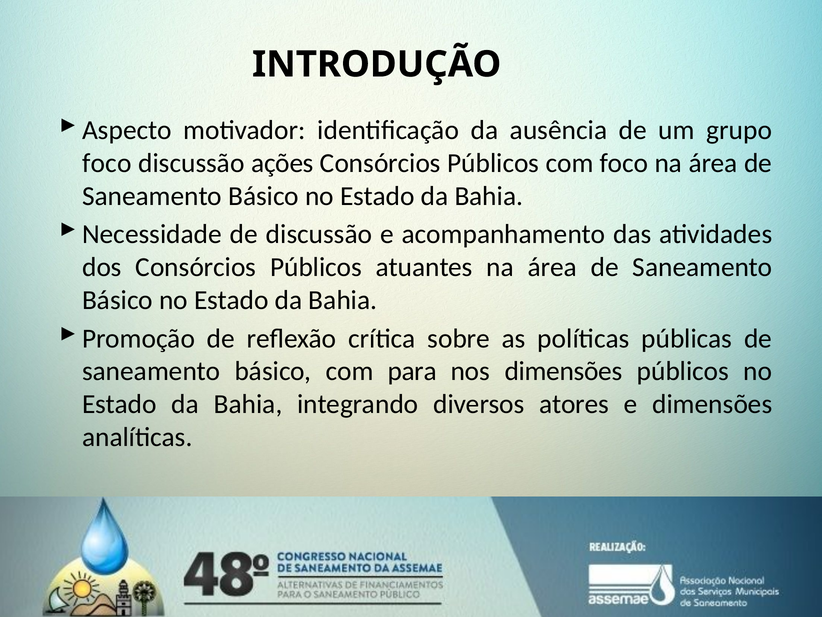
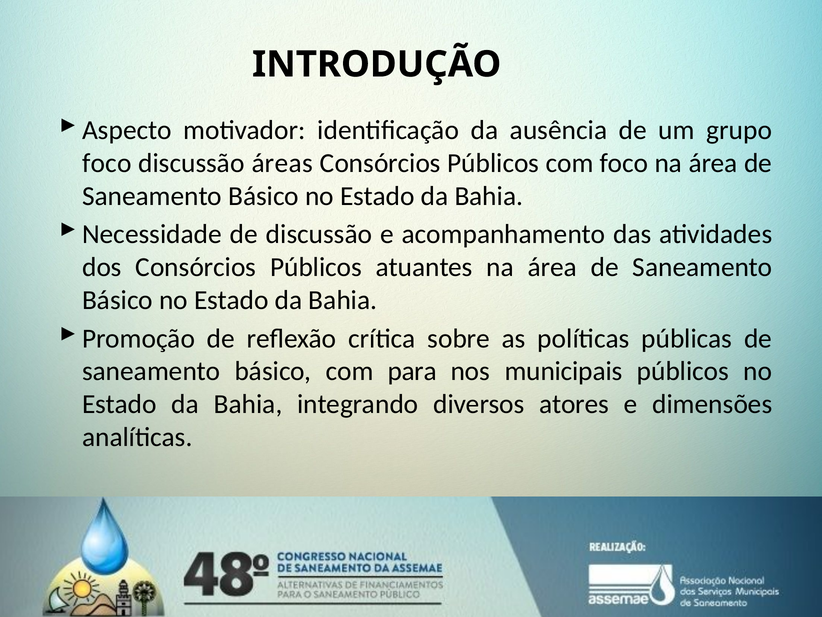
ações: ações -> áreas (282, 163)
nos dimensões: dimensões -> municipais (563, 371)
